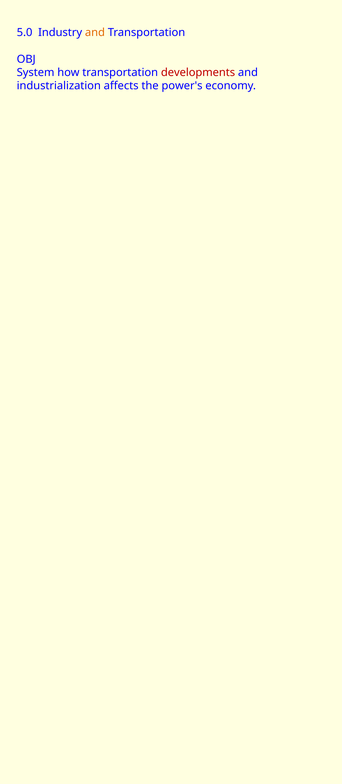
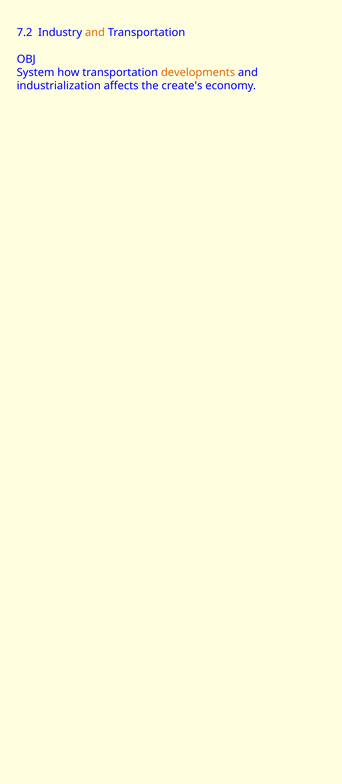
5.0: 5.0 -> 7.2 (25, 32)
developments colour: red -> orange (198, 72)
power's: power's -> create's (182, 86)
